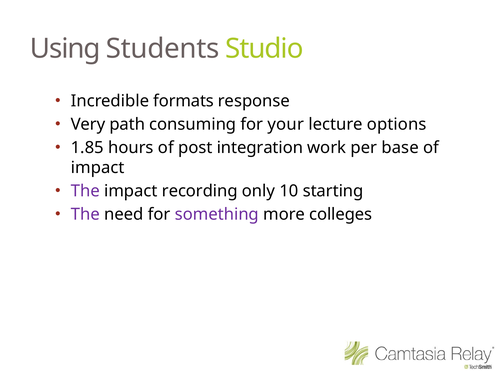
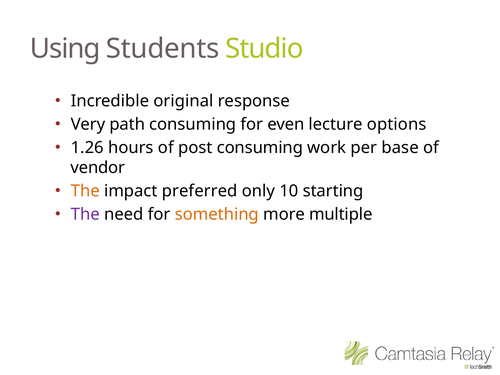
formats: formats -> original (184, 101)
your: your -> even (286, 124)
1.85: 1.85 -> 1.26 (87, 148)
post integration: integration -> consuming (260, 148)
impact: impact -> vendor (98, 168)
The colour: purple -> orange (85, 191)
recording: recording -> preferred (200, 191)
something colour: purple -> orange (217, 214)
colleges: colleges -> multiple (341, 214)
